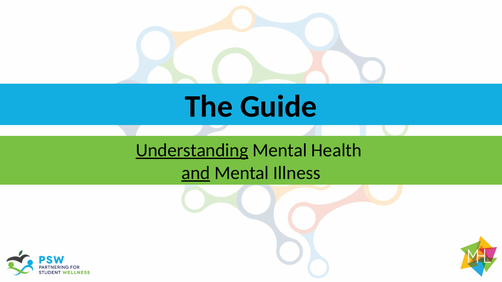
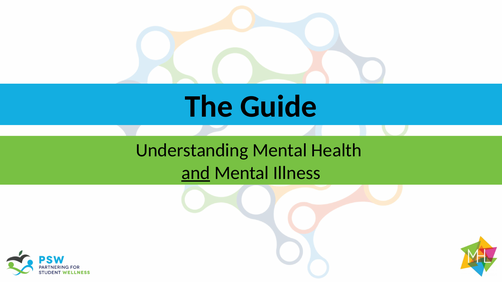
Understanding underline: present -> none (192, 150)
